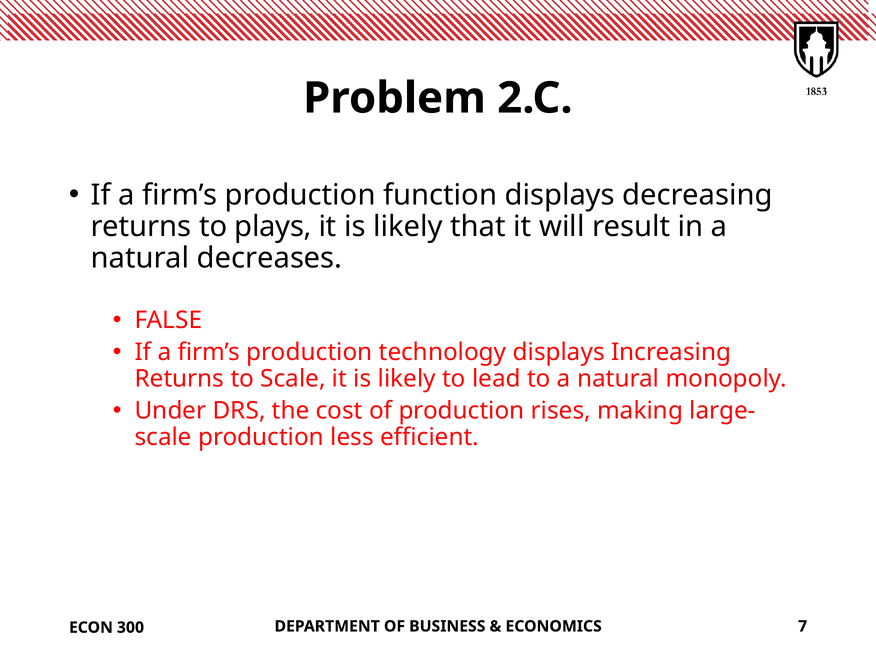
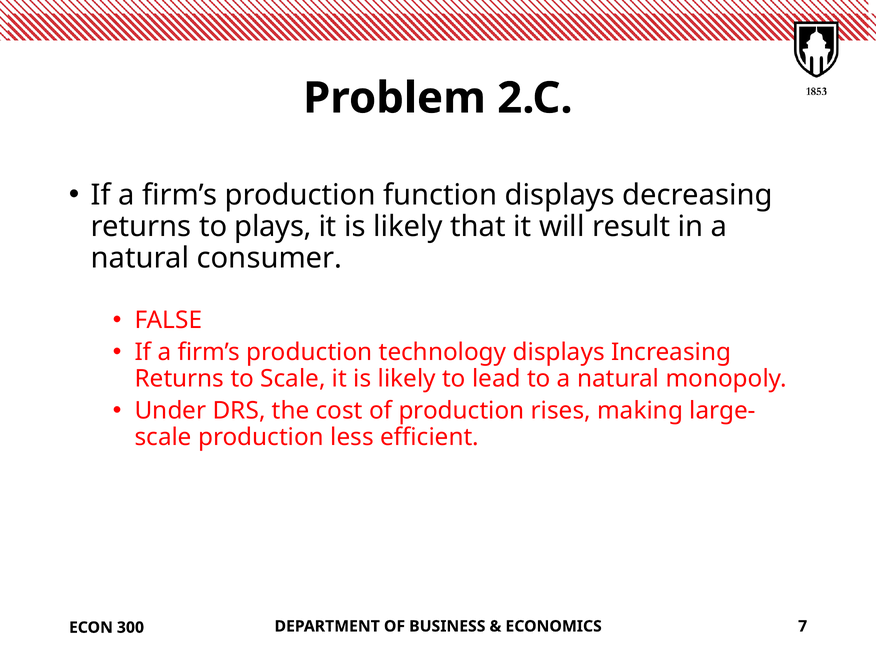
decreases: decreases -> consumer (270, 258)
